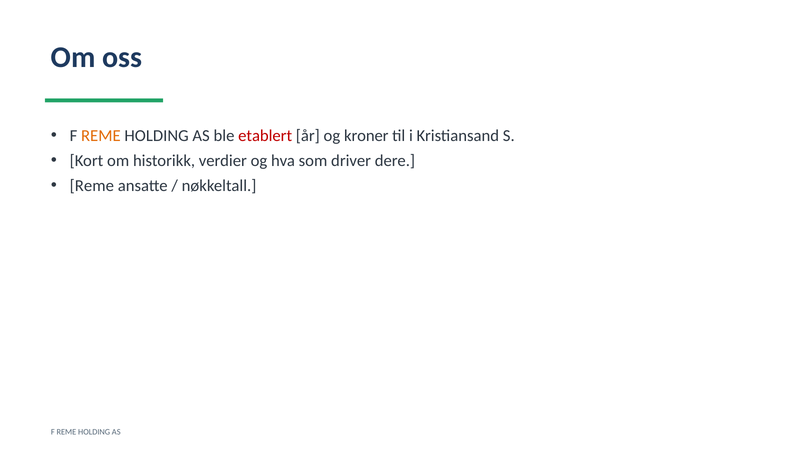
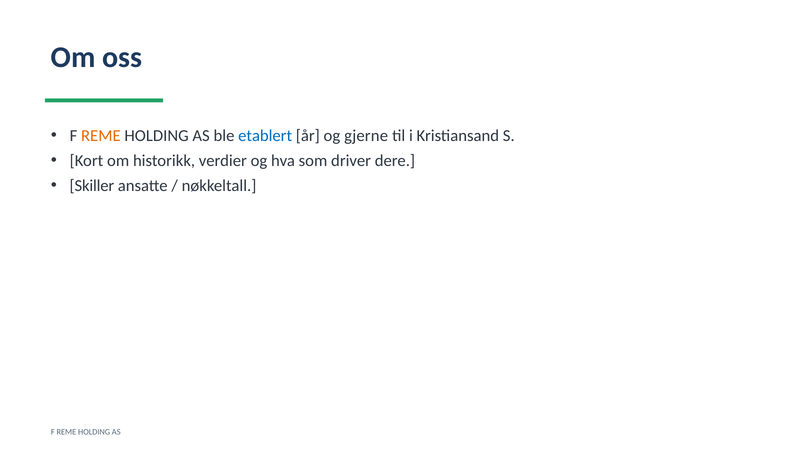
etablert colour: red -> blue (265, 135)
kroner: kroner -> gjerne (366, 135)
Reme: Reme -> Skiller (92, 186)
